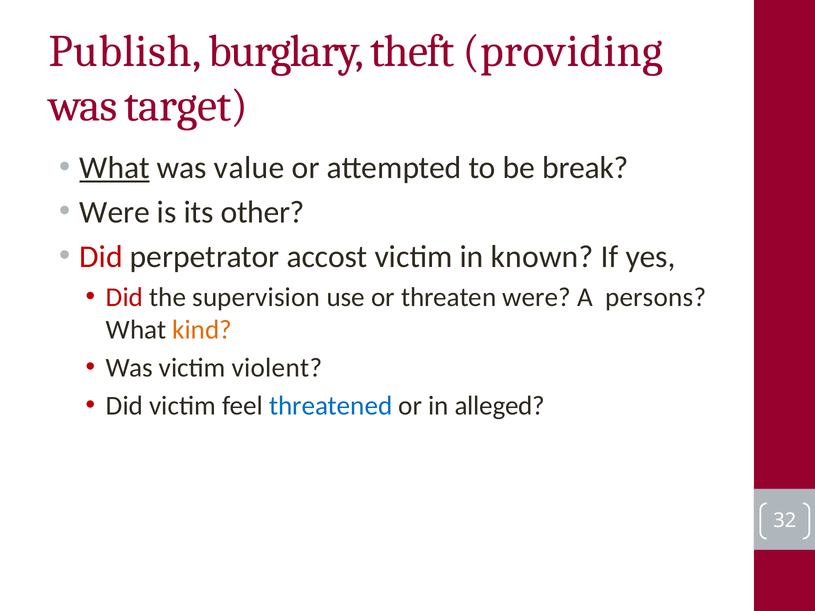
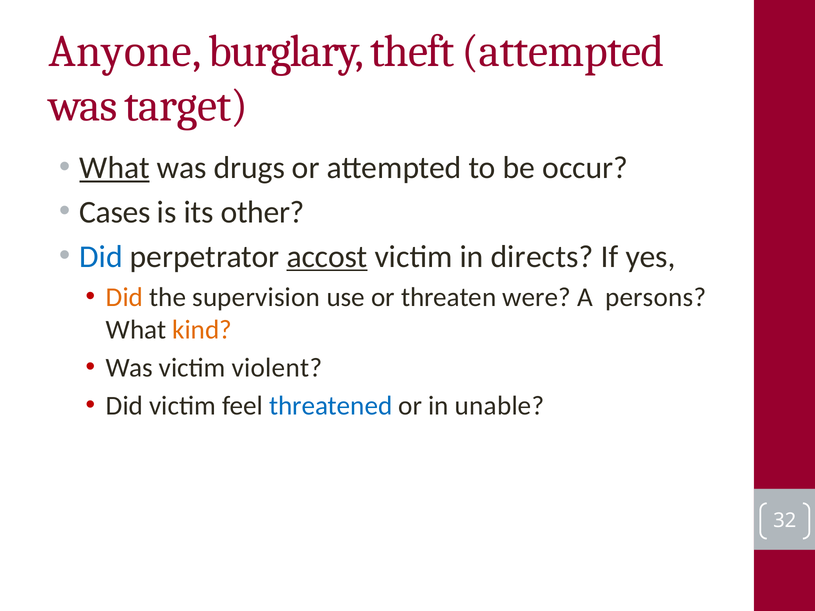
Publish: Publish -> Anyone (125, 51)
theft providing: providing -> attempted (563, 51)
value: value -> drugs (249, 168)
break: break -> occur (585, 168)
Were: Were -> Cases (115, 212)
Did colour: red -> blue (101, 257)
accost underline: none -> present (327, 257)
known: known -> directs (542, 257)
Did colour: red -> orange (125, 297)
alleged: alleged -> unable (500, 406)
